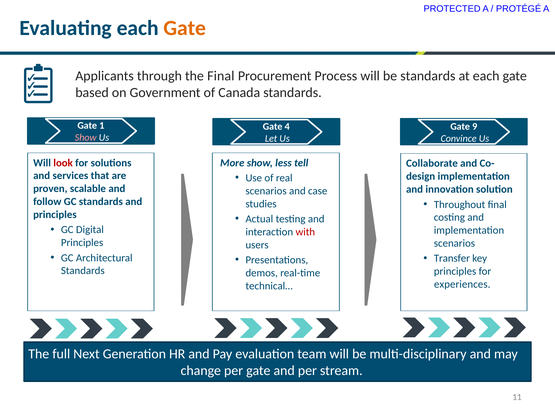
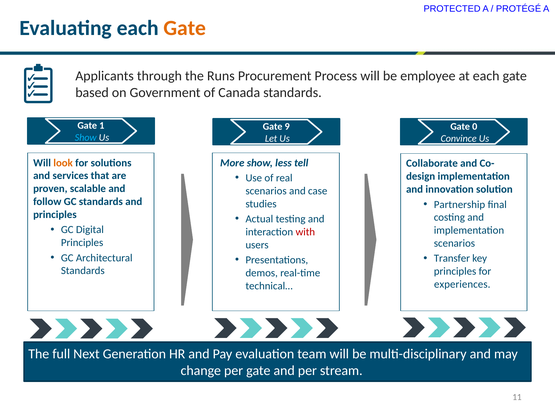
the Final: Final -> Runs (221, 76)
be standards: standards -> employee (428, 76)
4: 4 -> 9 (287, 127)
9: 9 -> 0 (475, 127)
Show colour: pink -> light blue (86, 138)
look colour: red -> orange (63, 163)
Throughout: Throughout -> Partnership (460, 205)
